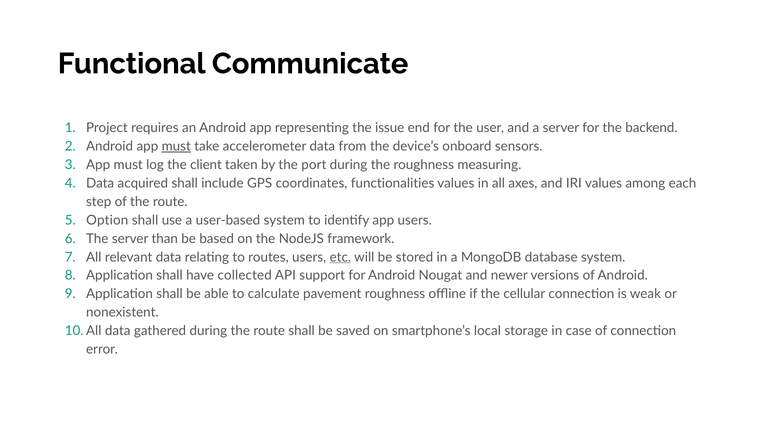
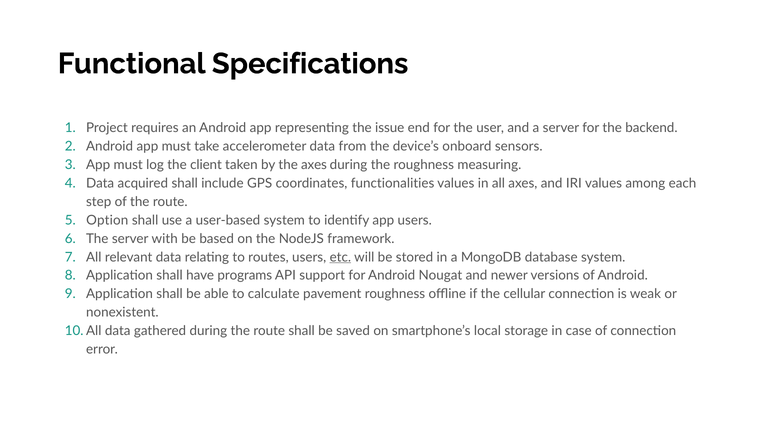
Communicate: Communicate -> Specifications (310, 64)
must underline: present -> none (176, 146)
the port: port -> axes (314, 165)
than: than -> with (165, 238)
collected: collected -> programs (245, 275)
